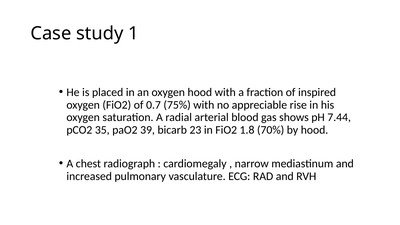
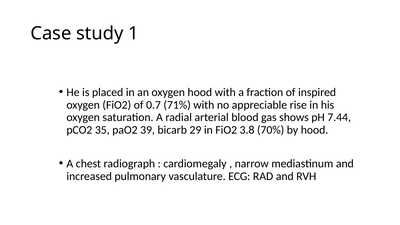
75%: 75% -> 71% (177, 105)
23: 23 -> 29 (195, 130)
1.8: 1.8 -> 3.8 (247, 130)
